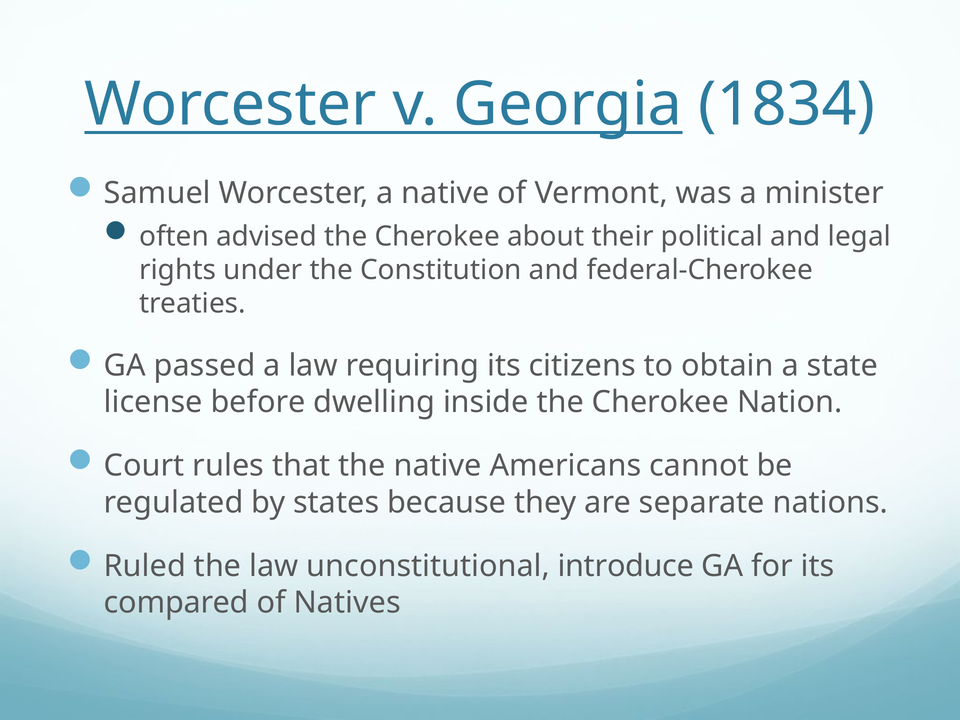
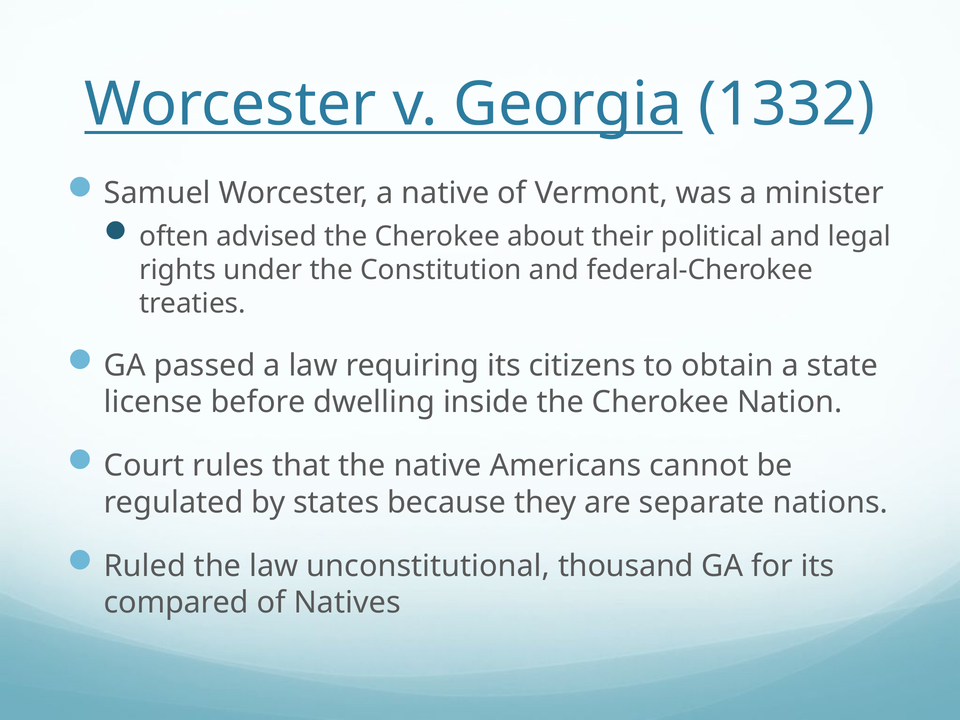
1834: 1834 -> 1332 (787, 105)
introduce: introduce -> thousand (626, 566)
